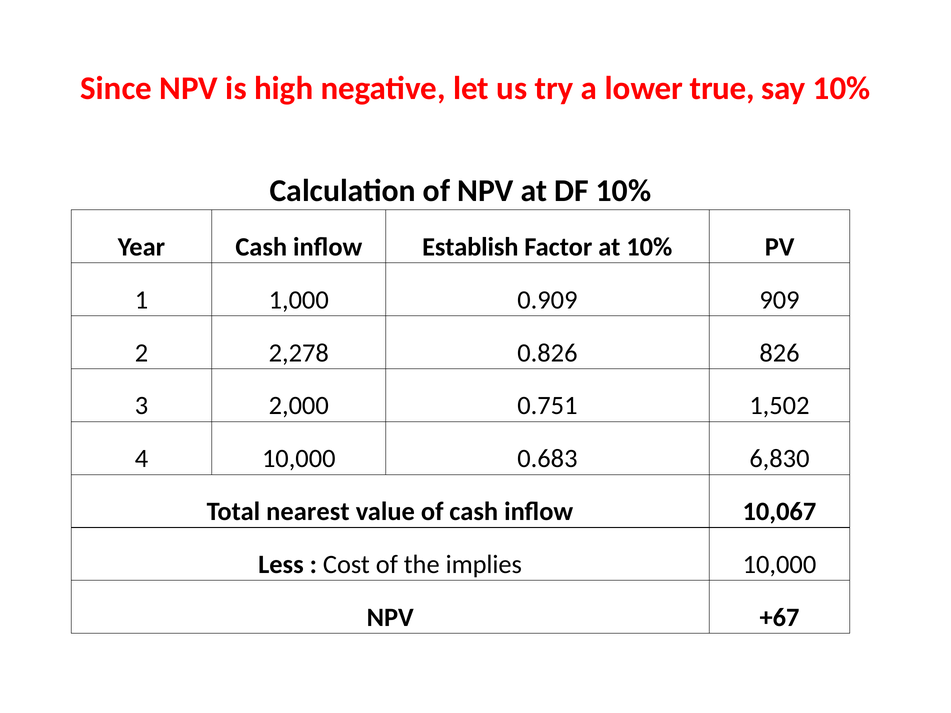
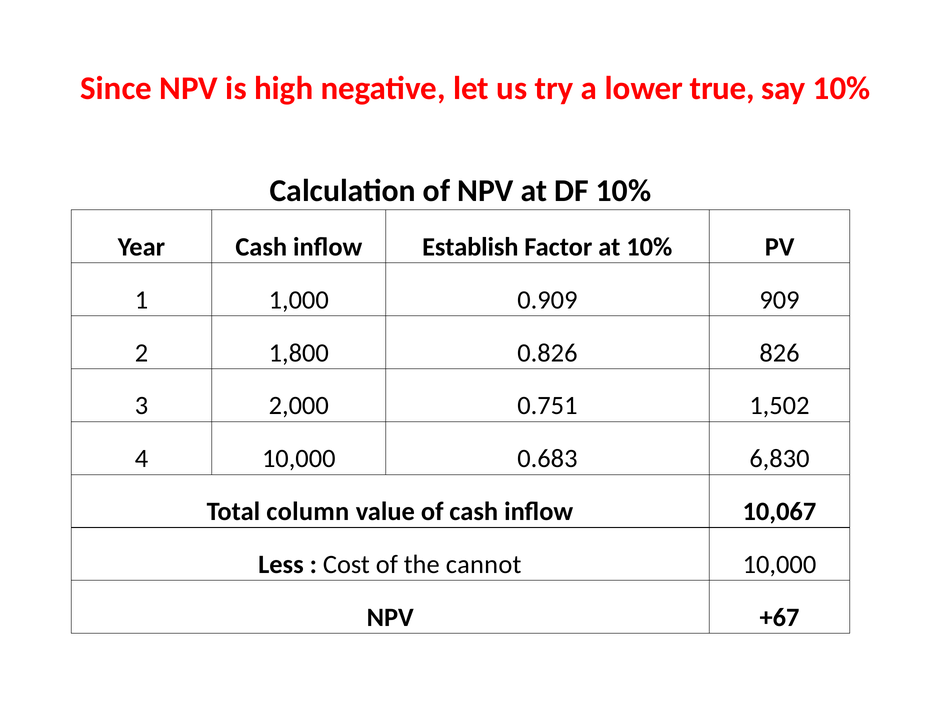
2,278: 2,278 -> 1,800 (299, 353)
nearest: nearest -> column (308, 512)
implies: implies -> cannot (484, 565)
